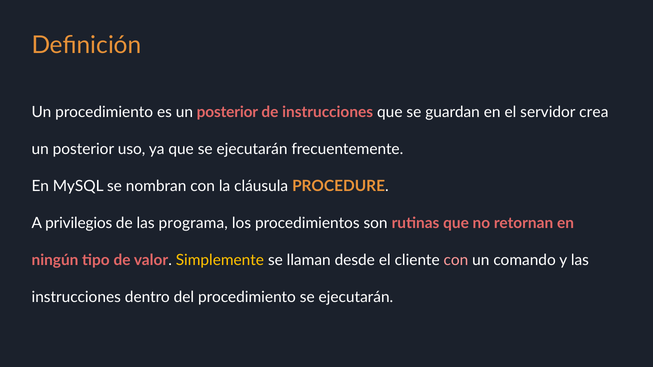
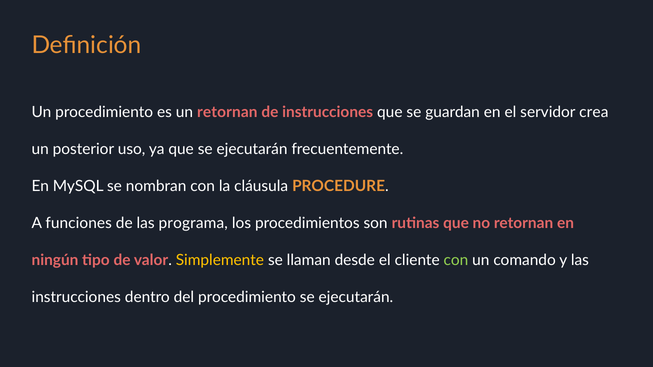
es un posterior: posterior -> retornan (227, 112)
privilegios: privilegios -> funciones (79, 223)
con colour: pink -> light green (456, 260)
